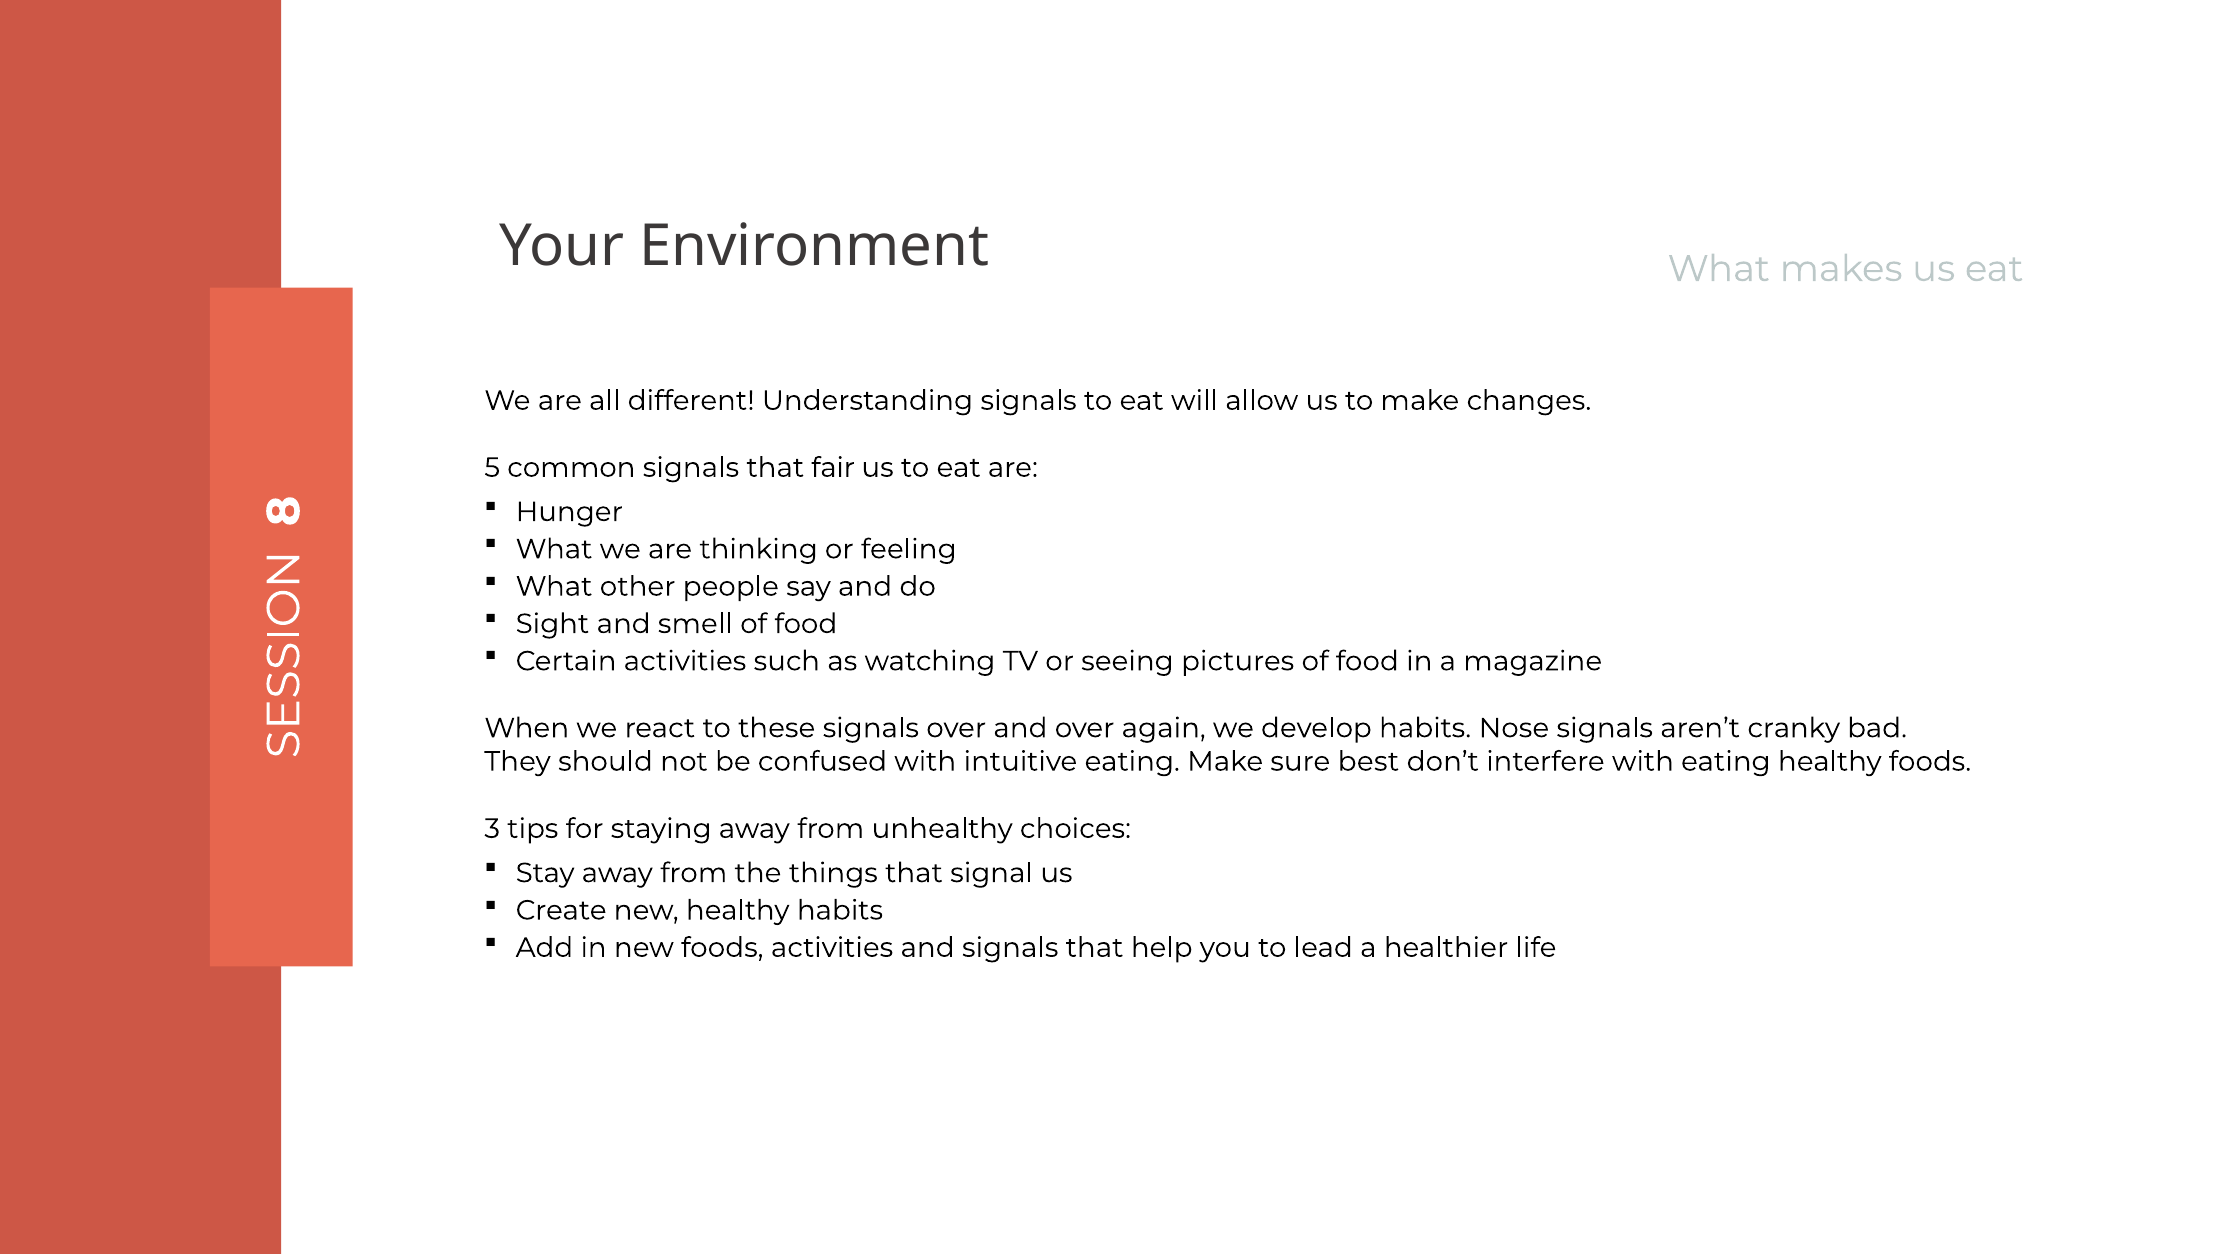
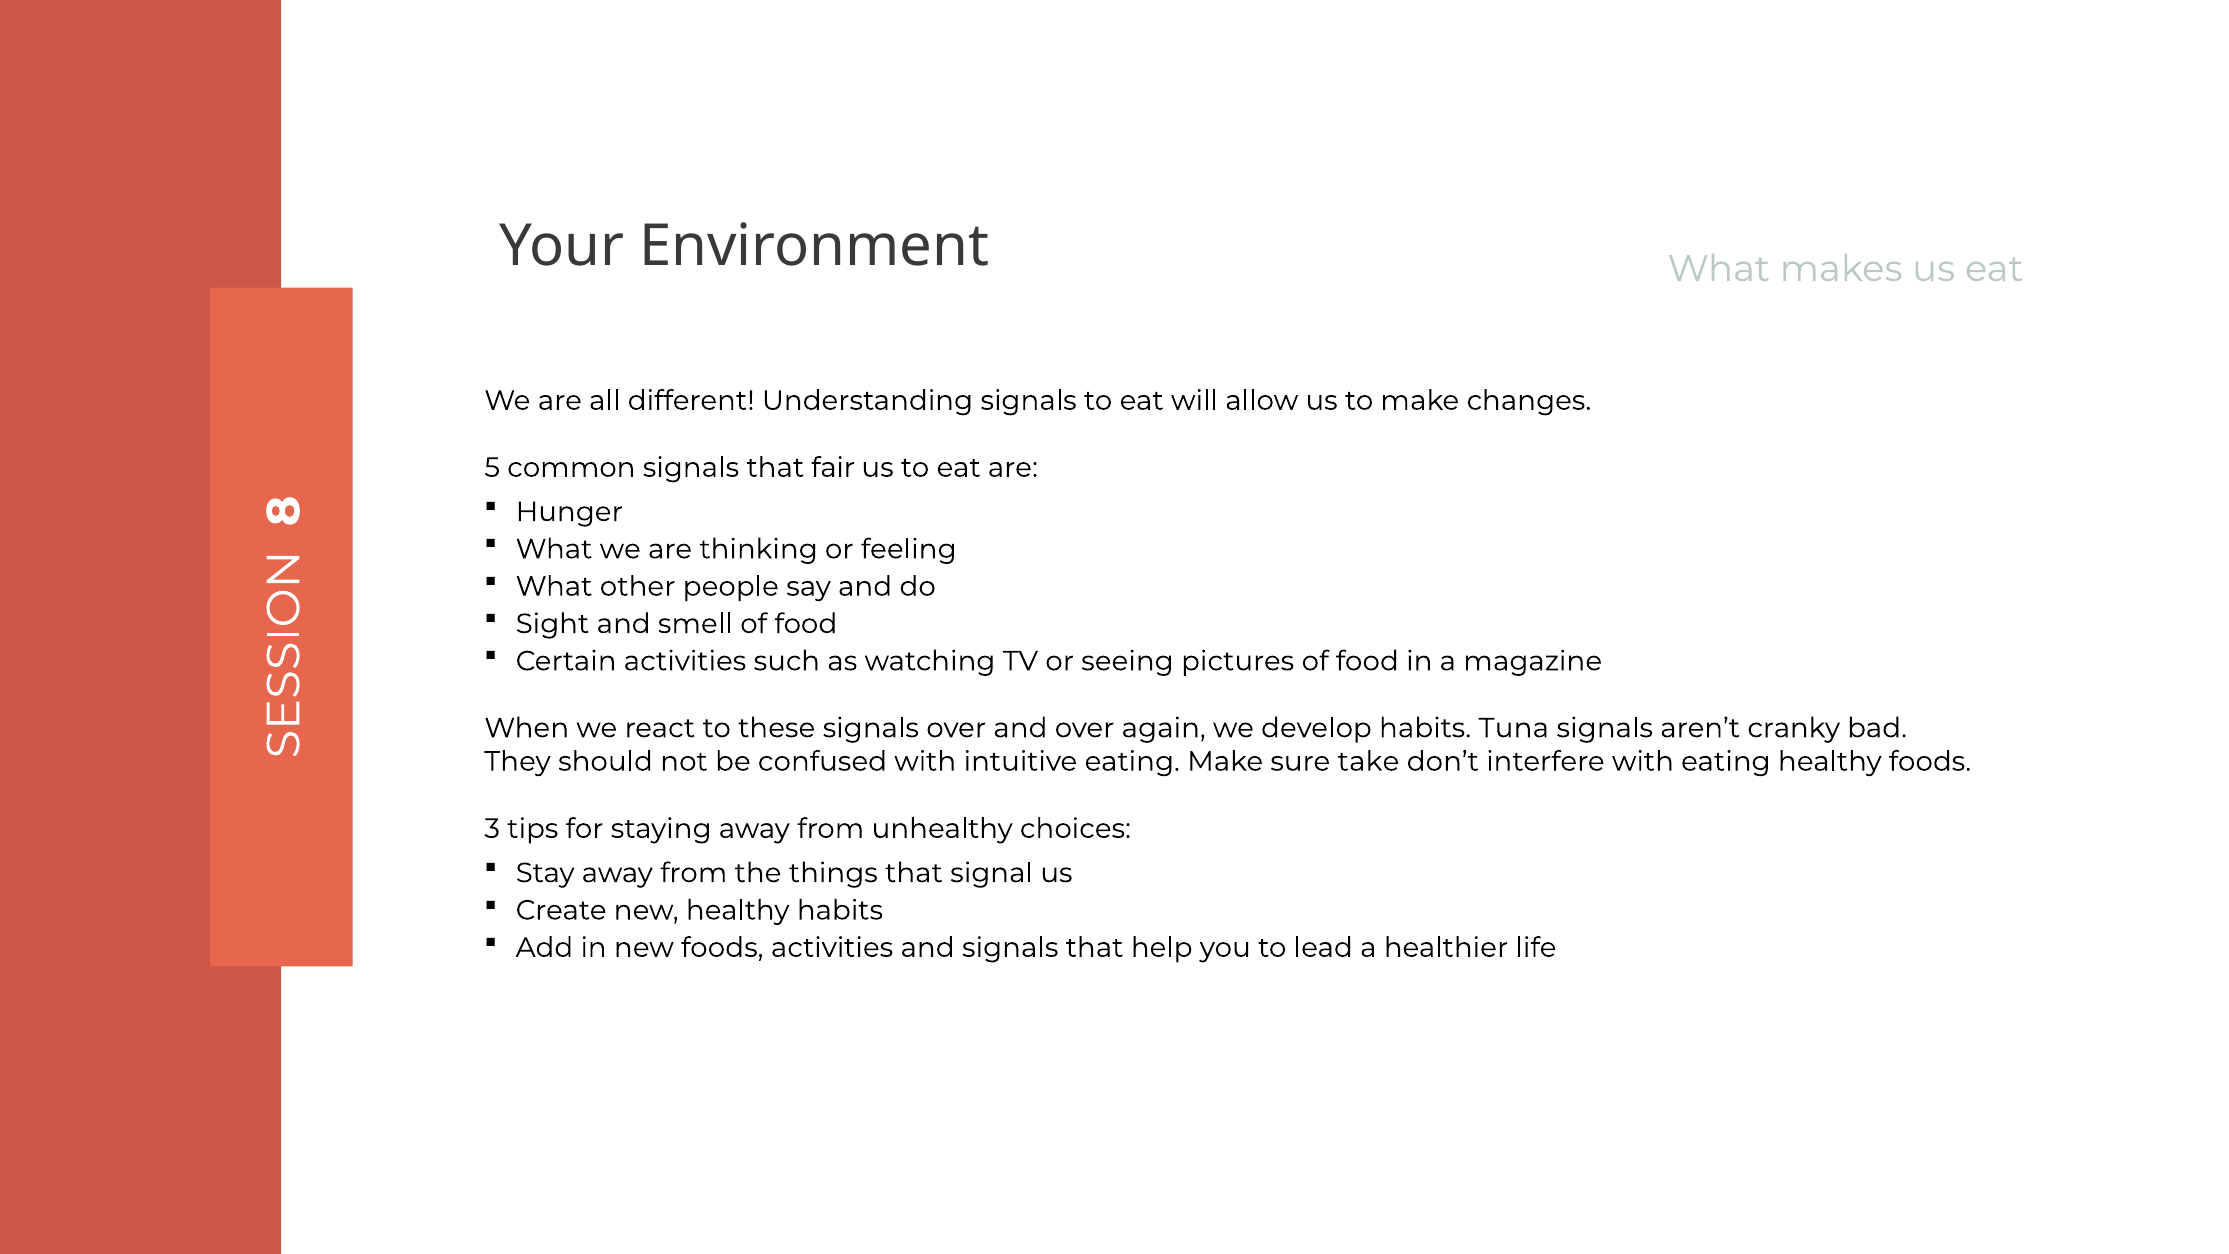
Nose: Nose -> Tuna (1514, 728)
best: best -> take (1368, 762)
